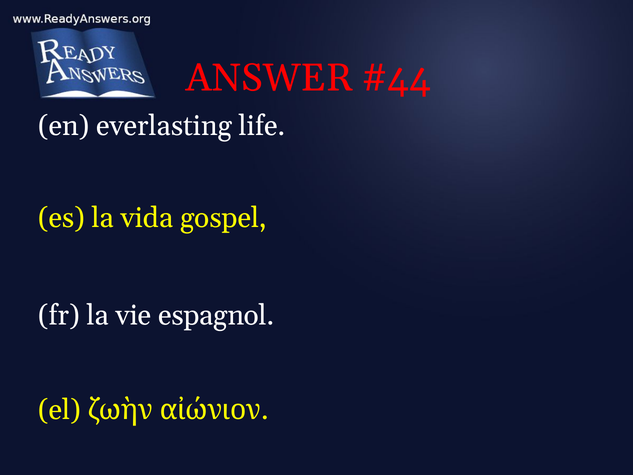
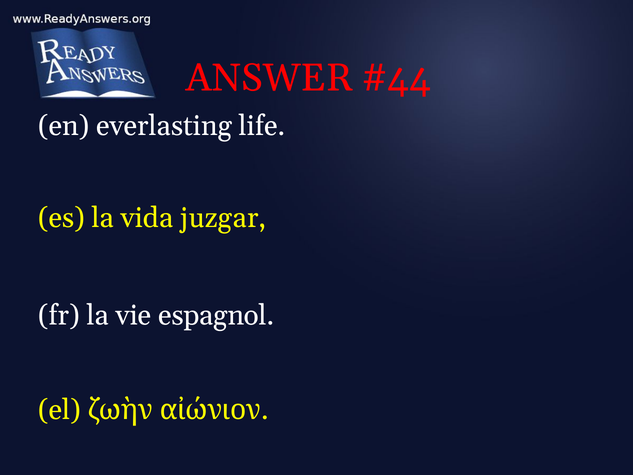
gospel: gospel -> juzgar (223, 218)
